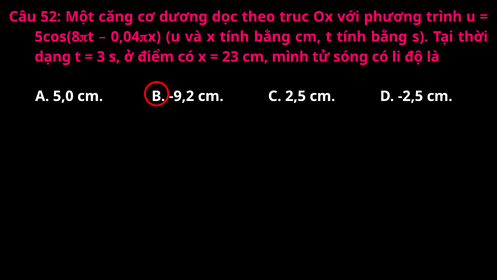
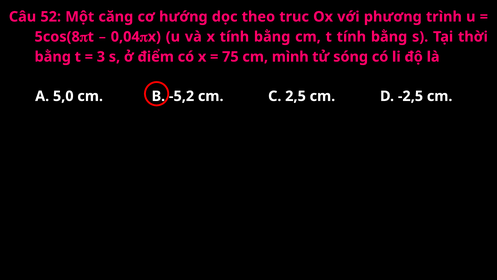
dương: dương -> hướng (183, 17)
dạng: dạng -> bằng (53, 57)
23: 23 -> 75 (230, 57)
-9,2: -9,2 -> -5,2 (182, 96)
